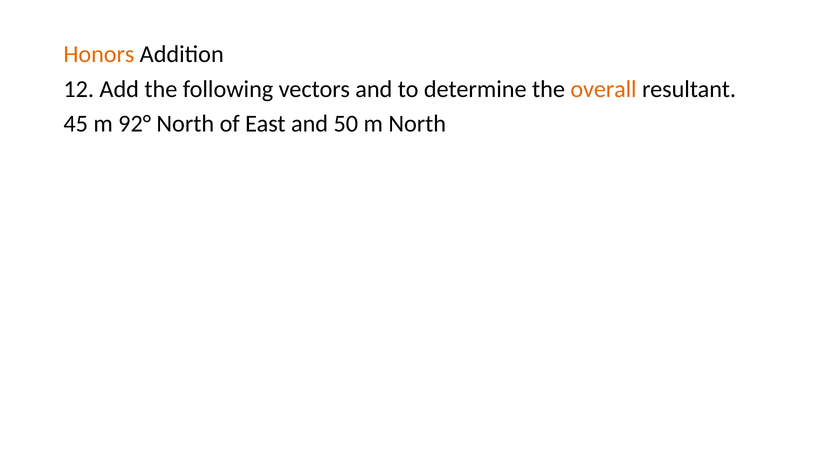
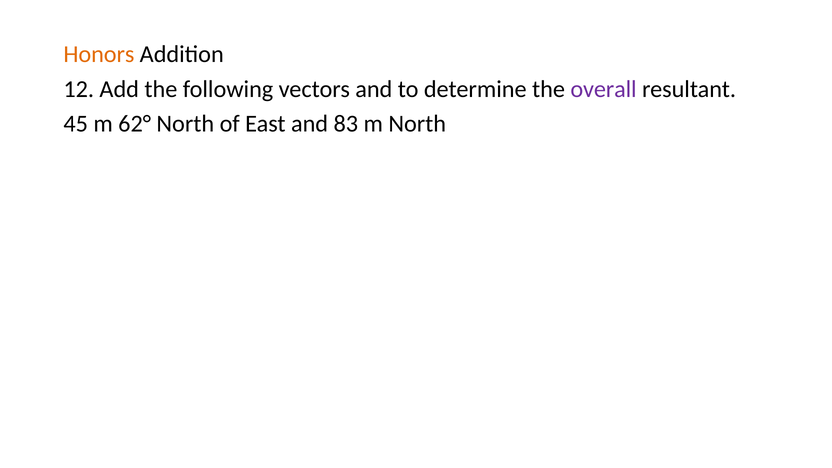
overall colour: orange -> purple (604, 89)
92°: 92° -> 62° (135, 124)
50: 50 -> 83 (346, 124)
